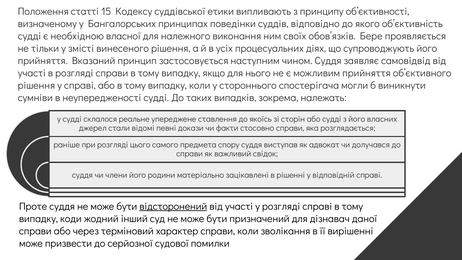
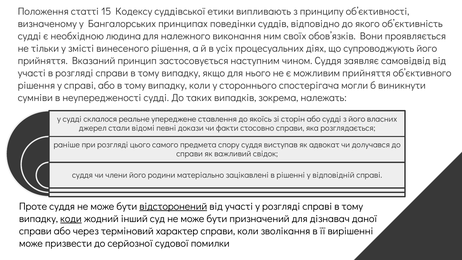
власної: власної -> людина (123, 36)
Бере: Бере -> Вони (371, 36)
коди underline: none -> present (71, 219)
